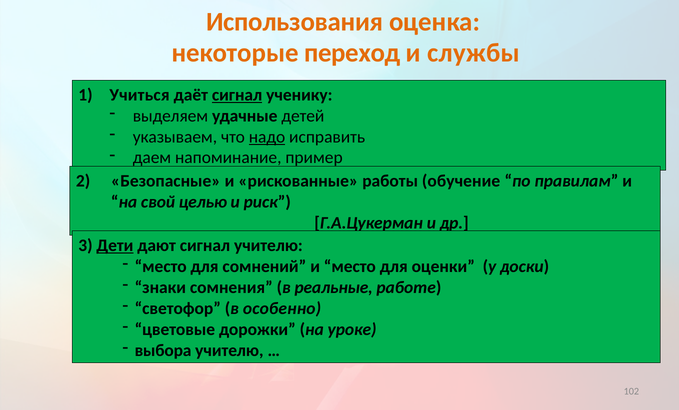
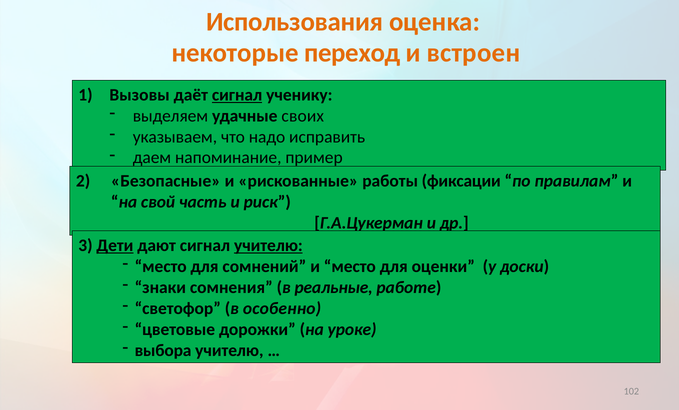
службы: службы -> встроен (473, 53)
Учиться: Учиться -> Вызовы (140, 95)
детей: детей -> своих (303, 116)
надо underline: present -> none (267, 137)
обучение: обучение -> фиксации (461, 181)
целью: целью -> часть (203, 202)
учителю underline: none -> present (268, 245)
